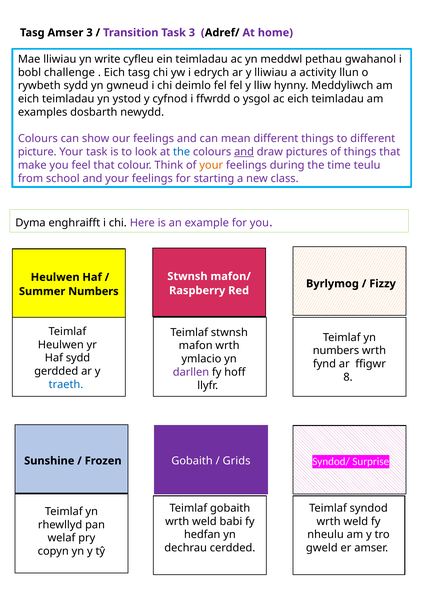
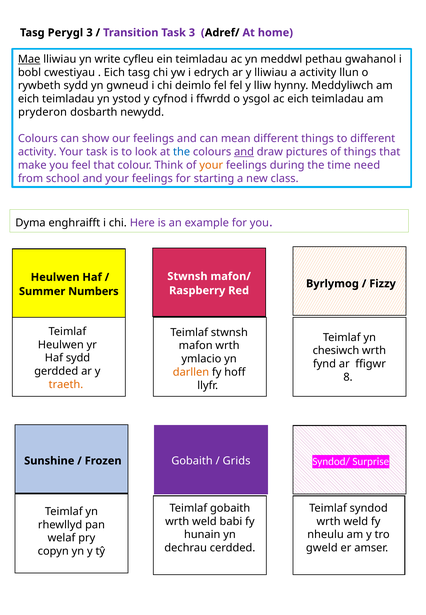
Tasg Amser: Amser -> Perygl (65, 33)
Mae underline: none -> present (29, 59)
challenge: challenge -> cwestiyau (69, 72)
examples: examples -> pryderon (43, 112)
picture: picture -> activity (37, 152)
teulu: teulu -> need (367, 165)
numbers: numbers -> chesiwch (336, 351)
darllen colour: purple -> orange (191, 372)
traeth colour: blue -> orange (66, 385)
hedfan: hedfan -> hunain (202, 535)
